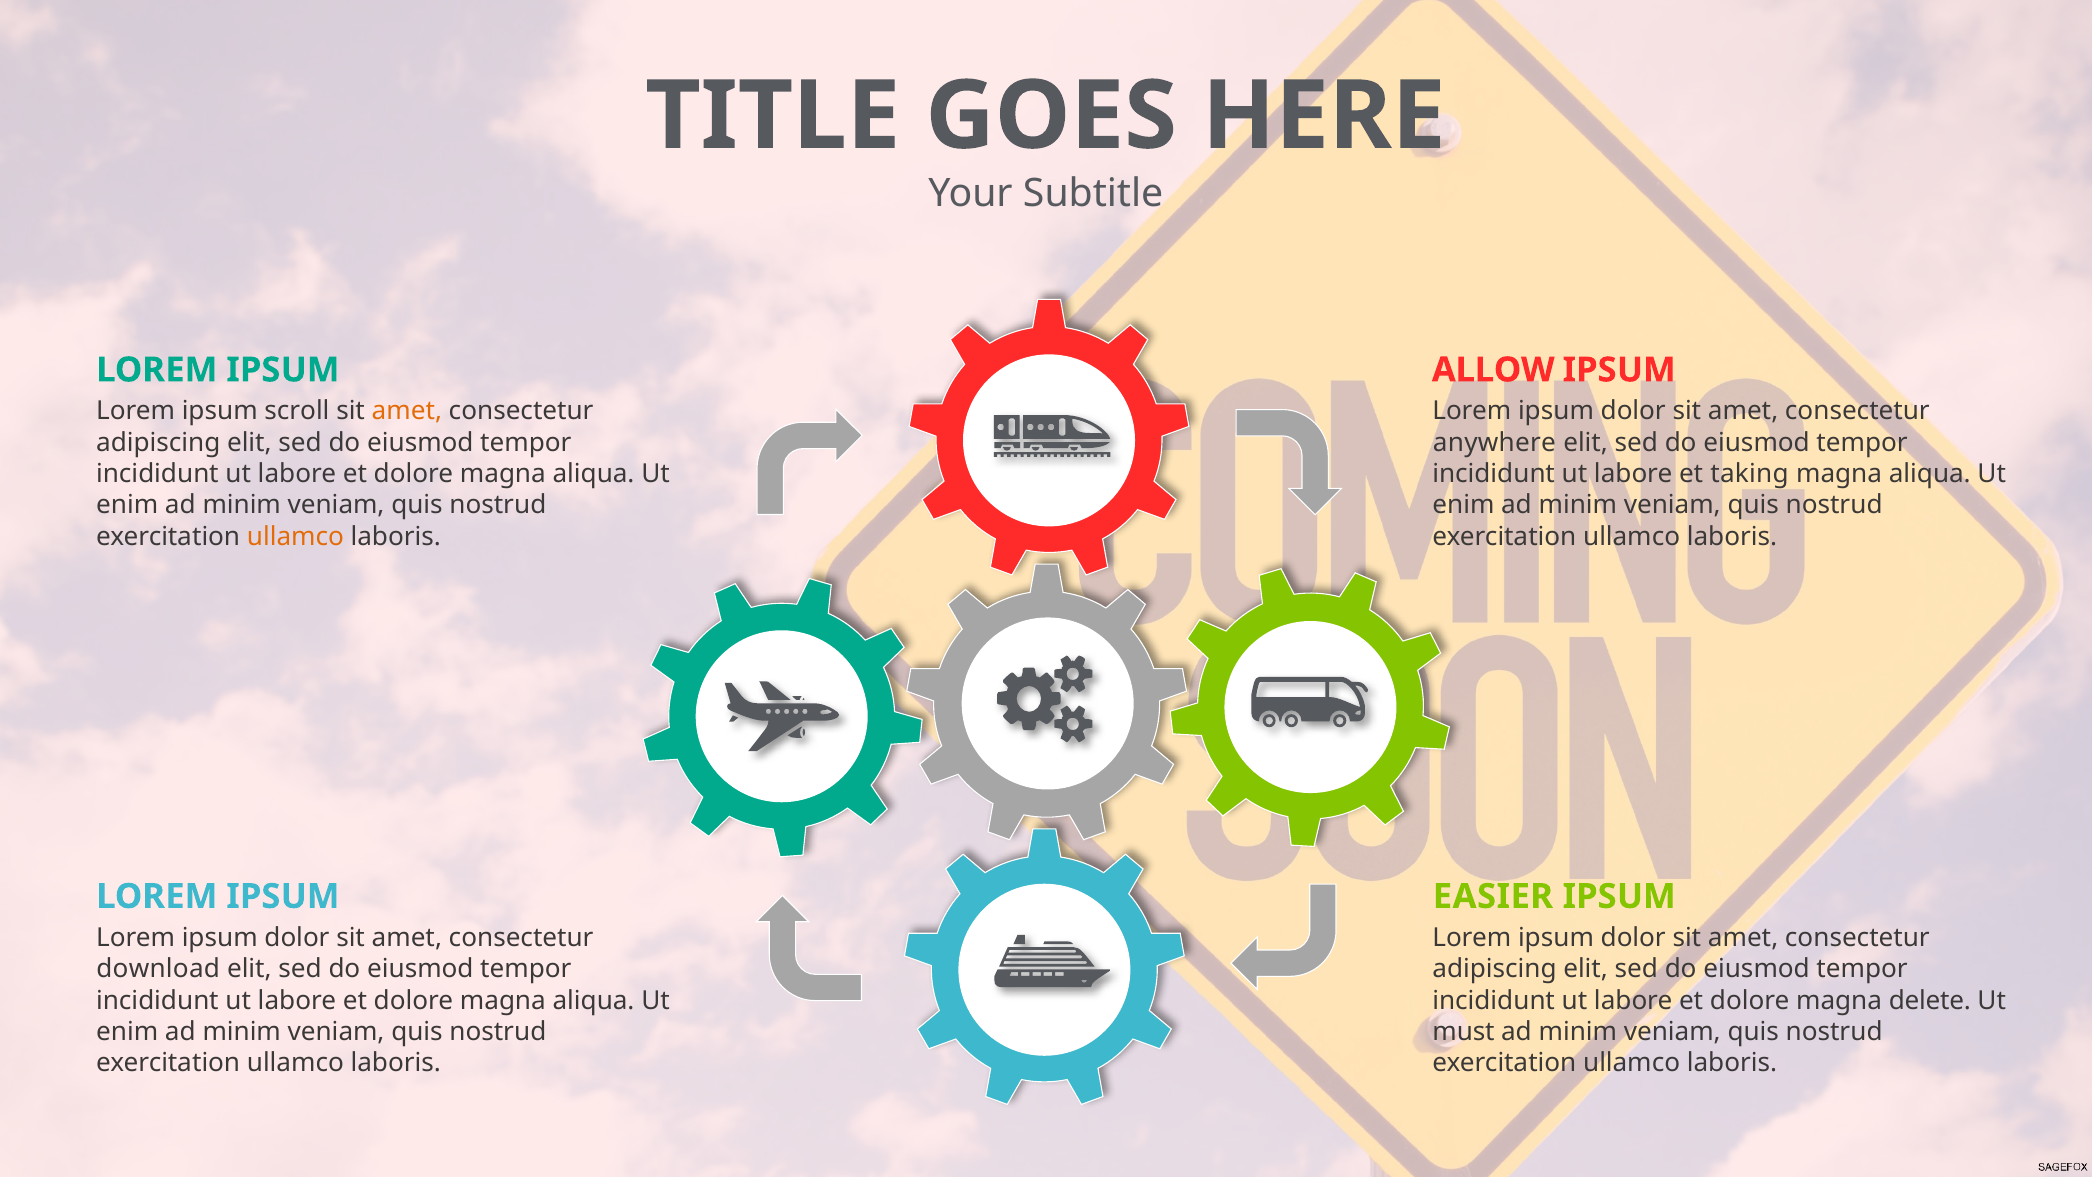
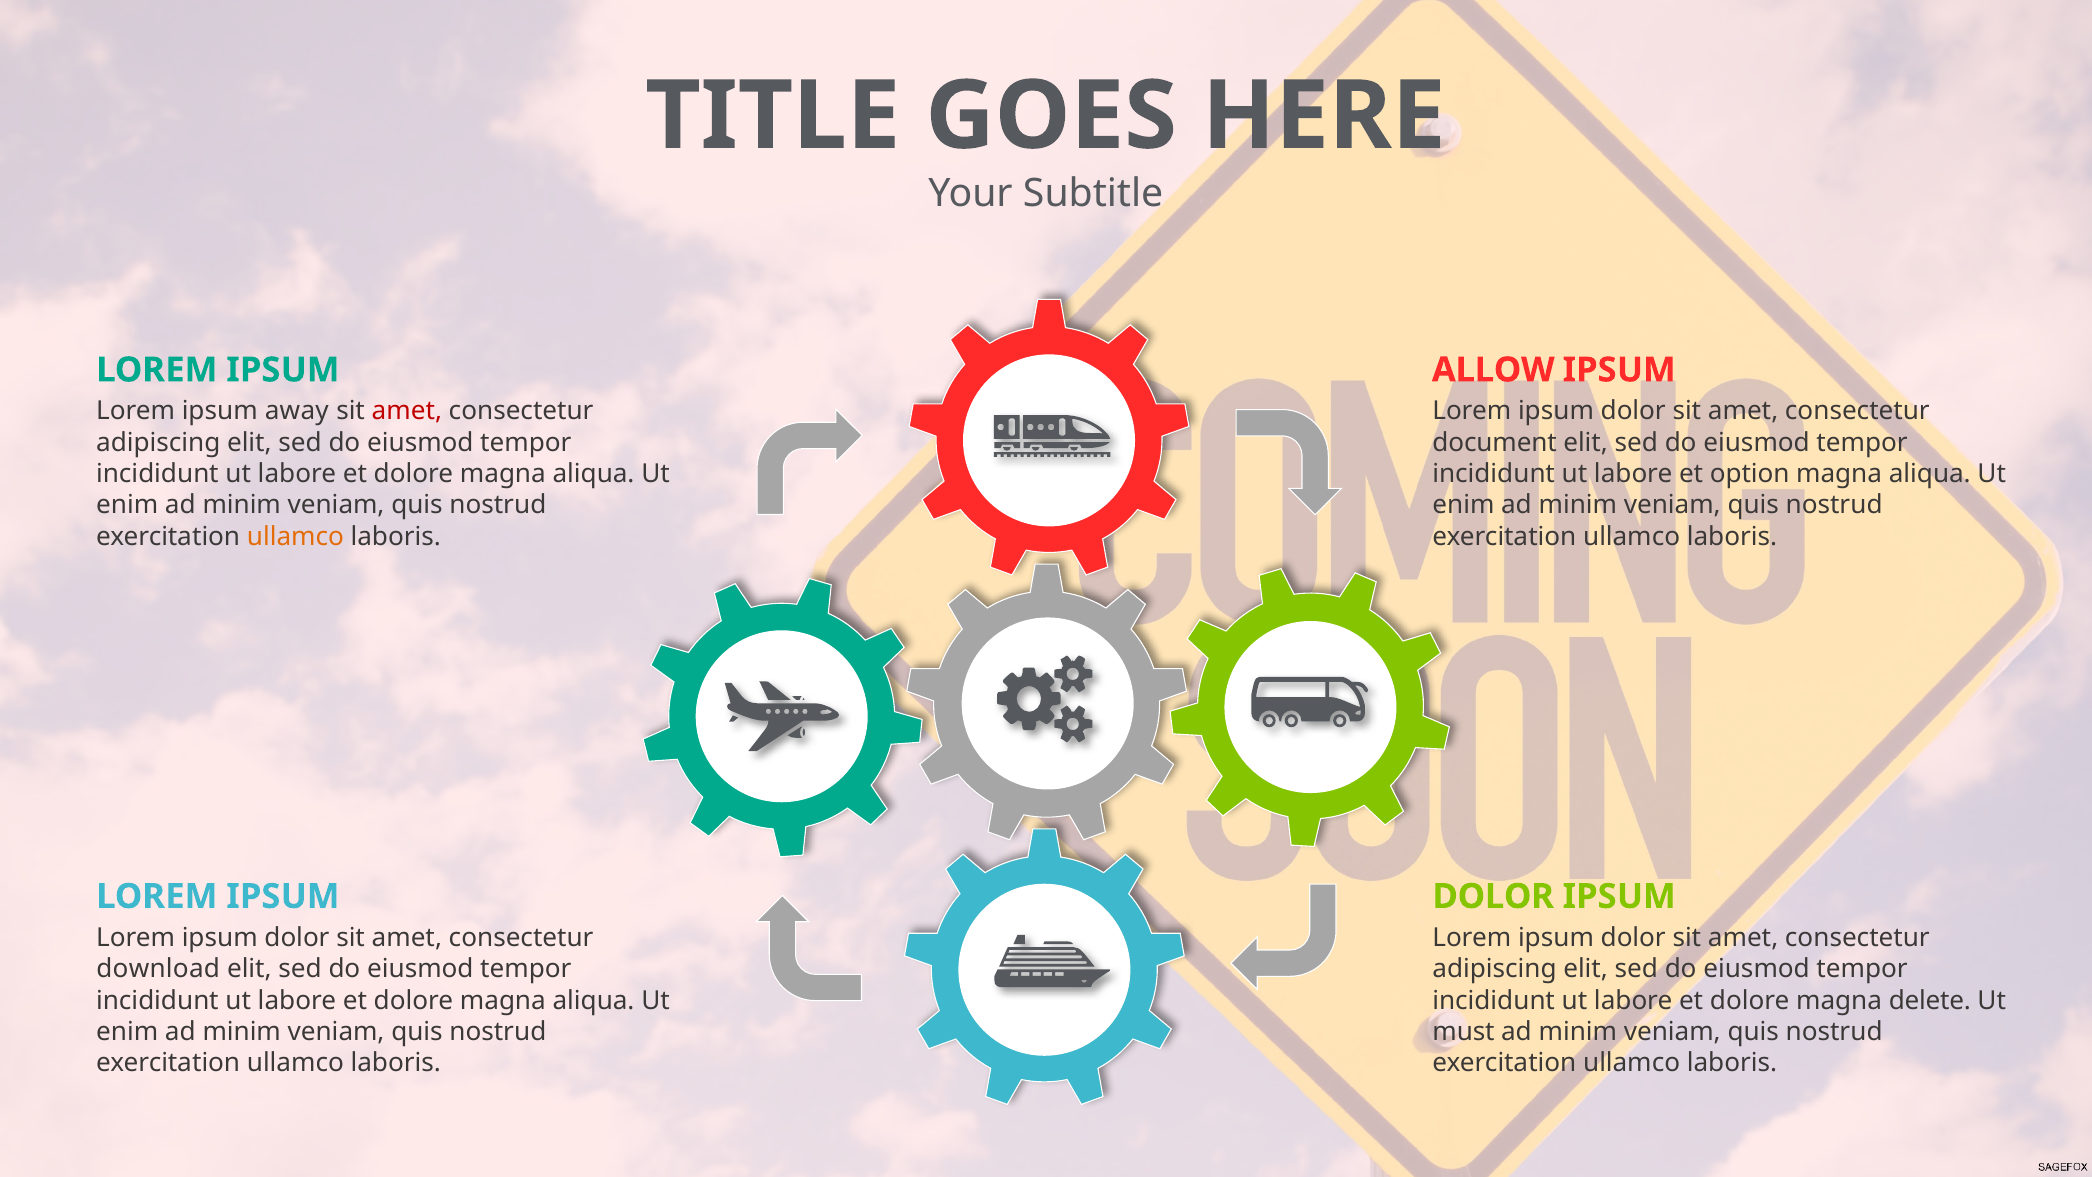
scroll: scroll -> away (297, 411)
amet colour: orange -> red (407, 411)
anywhere: anywhere -> document (1495, 442)
taking: taking -> option (1750, 474)
EASIER: EASIER -> DOLOR (1493, 896)
